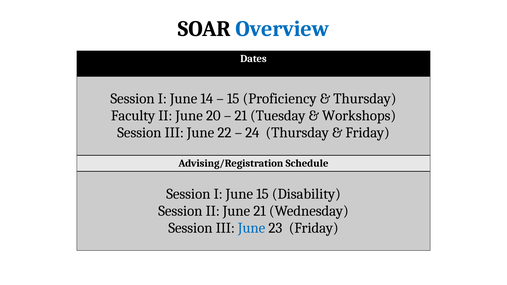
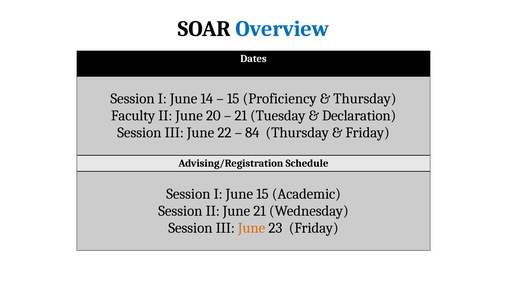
Workshops: Workshops -> Declaration (359, 116)
24: 24 -> 84 (252, 133)
Disability: Disability -> Academic (306, 194)
June colour: blue -> orange (252, 228)
